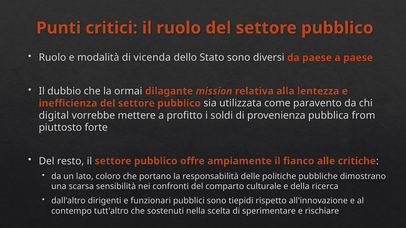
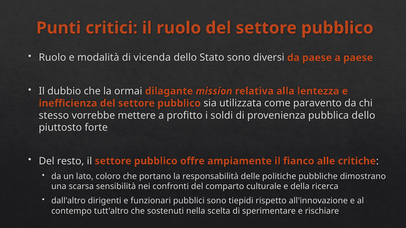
digital: digital -> stesso (54, 116)
pubblica from: from -> dello (363, 116)
